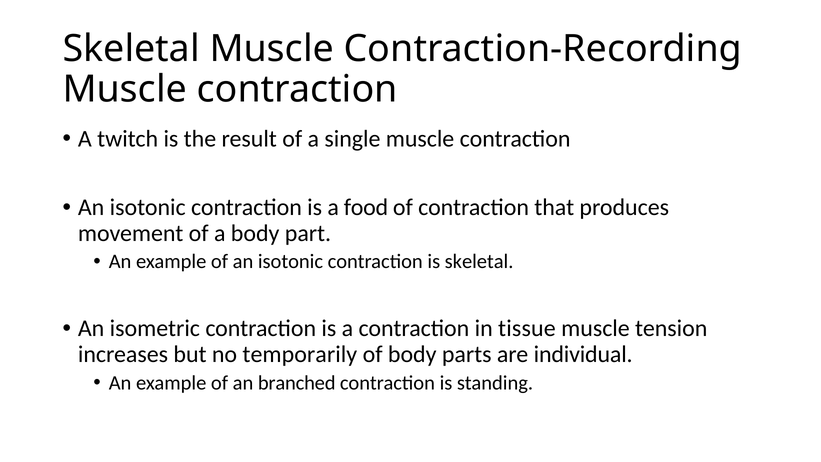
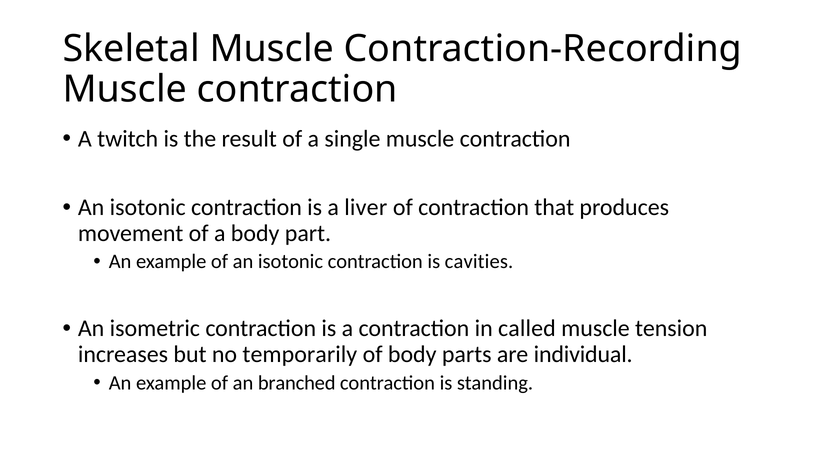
food: food -> liver (366, 207)
is skeletal: skeletal -> cavities (479, 262)
tissue: tissue -> called (527, 328)
